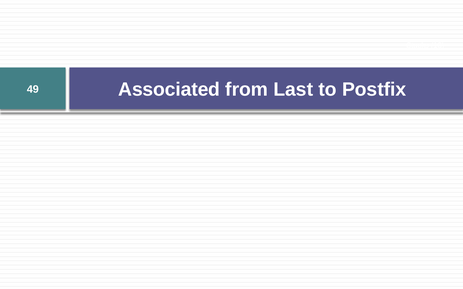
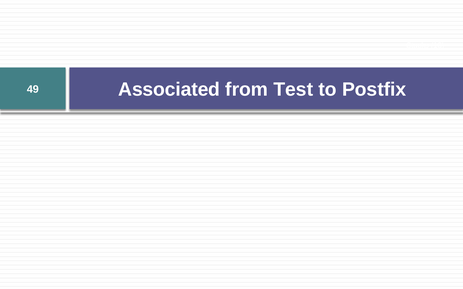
Last: Last -> Test (293, 90)
